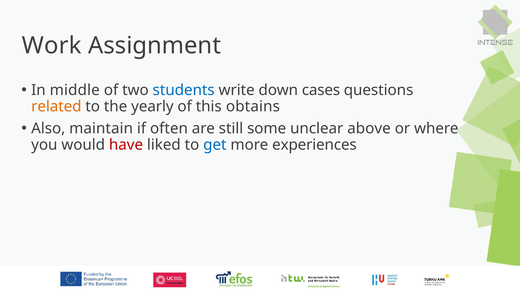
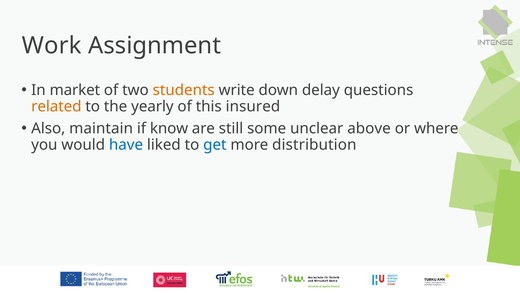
middle: middle -> market (75, 90)
students colour: blue -> orange (184, 90)
cases: cases -> delay (321, 90)
obtains: obtains -> insured (253, 106)
often: often -> know (169, 128)
have colour: red -> blue (126, 145)
experiences: experiences -> distribution (314, 145)
